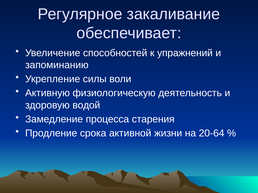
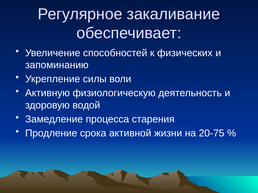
упражнений: упражнений -> физических (185, 53)
20-64: 20-64 -> 20-75 (212, 133)
